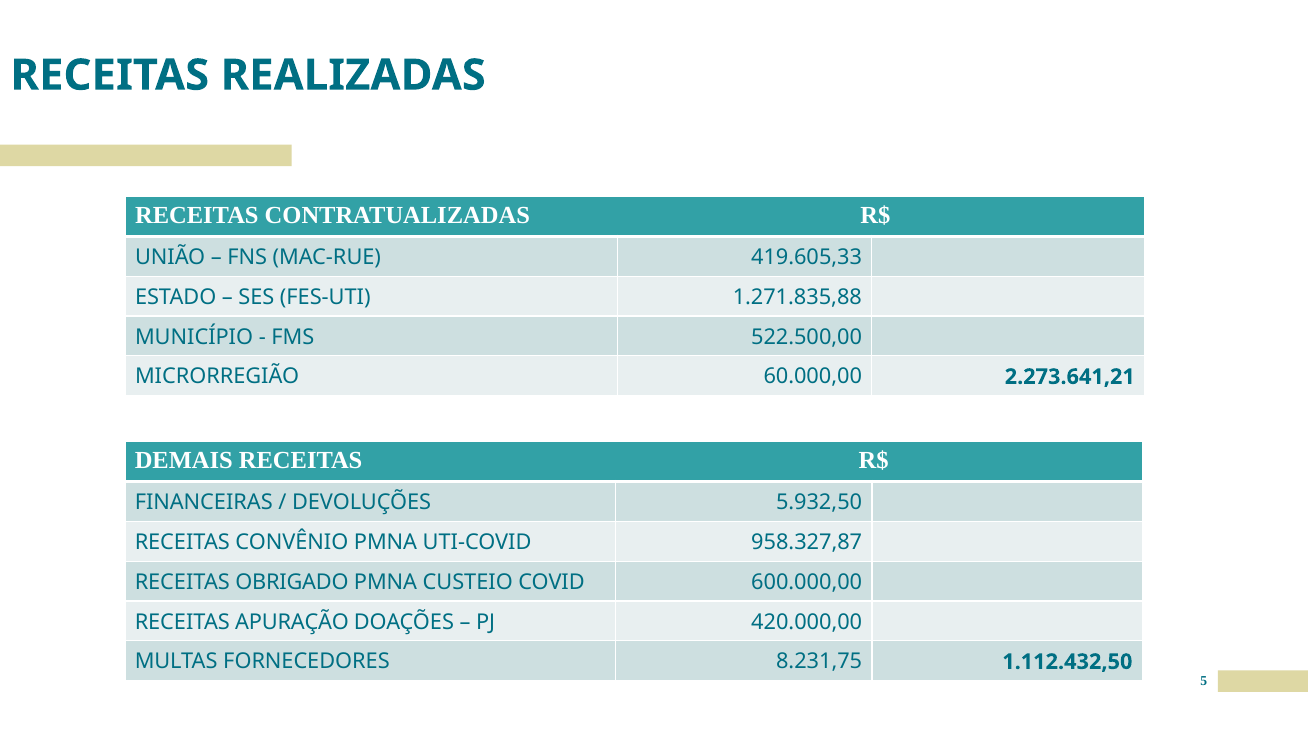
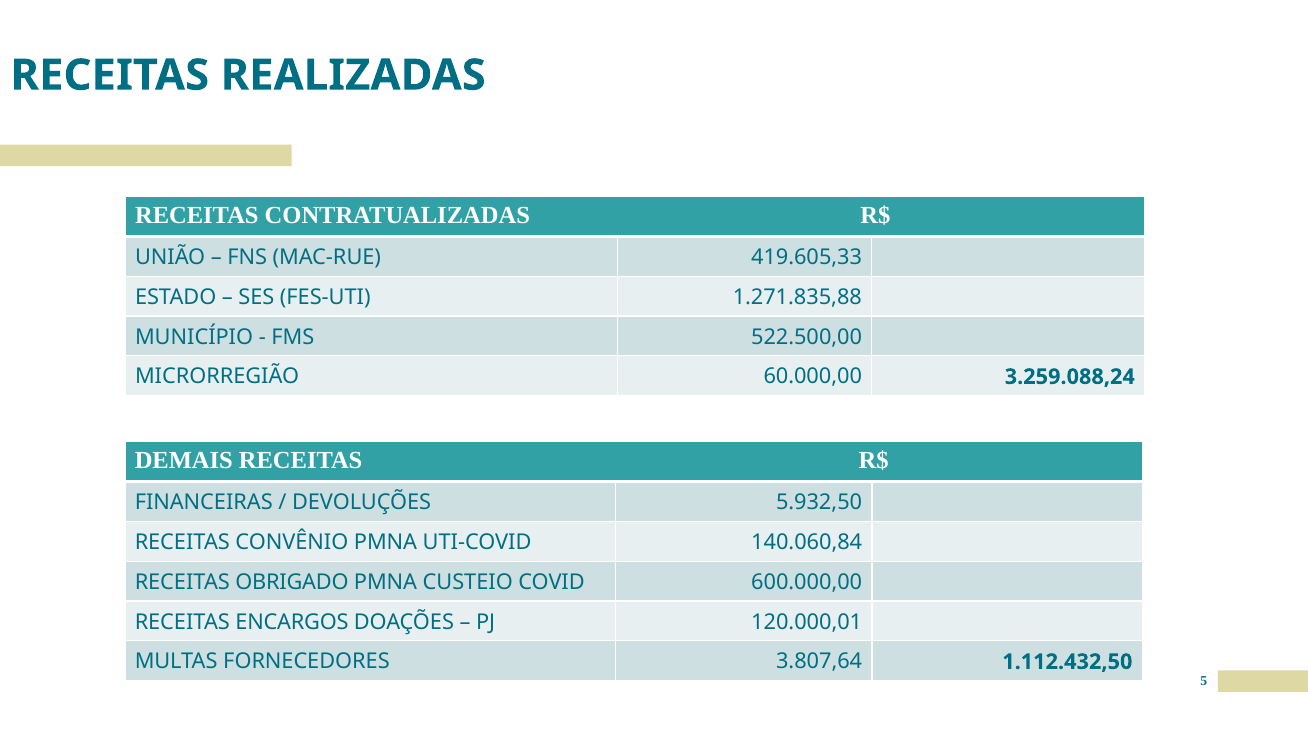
2.273.641,21: 2.273.641,21 -> 3.259.088,24 (1070, 377)
958.327,87: 958.327,87 -> 140.060,84 (807, 542)
APURAÇÃO: APURAÇÃO -> ENCARGOS (292, 622)
420.000,00: 420.000,00 -> 120.000,01 (807, 622)
8.231,75: 8.231,75 -> 3.807,64 (819, 662)
